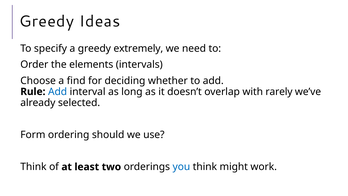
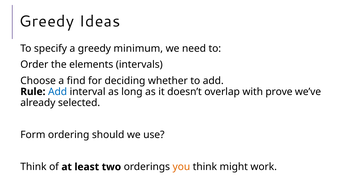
extremely: extremely -> minimum (138, 49)
rarely: rarely -> prove (279, 92)
you colour: blue -> orange (181, 167)
